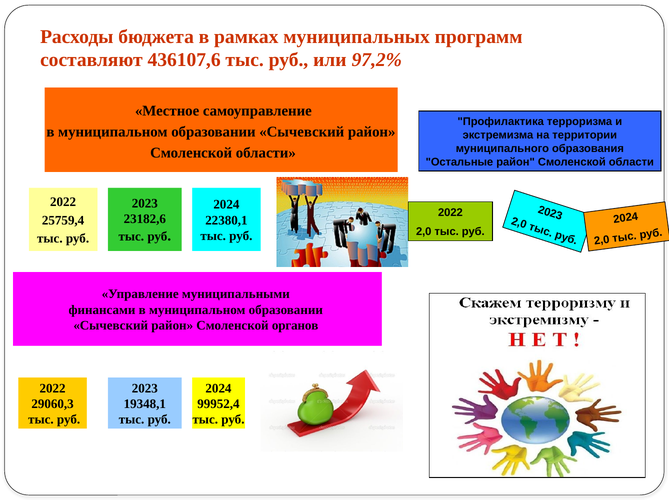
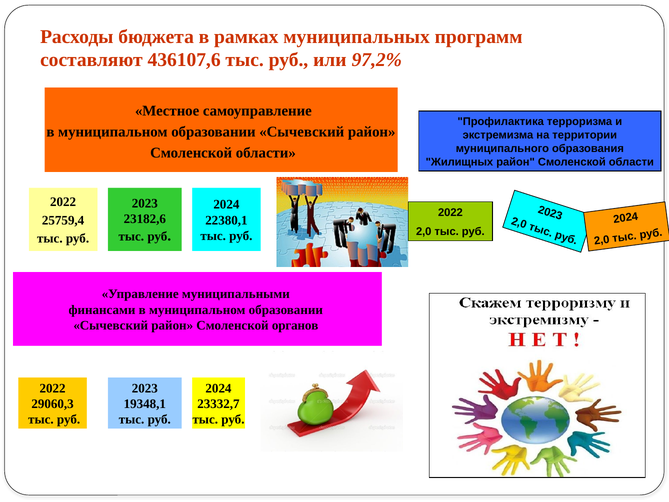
Остальные: Остальные -> Жилищных (459, 162)
99952,4: 99952,4 -> 23332,7 (218, 404)
